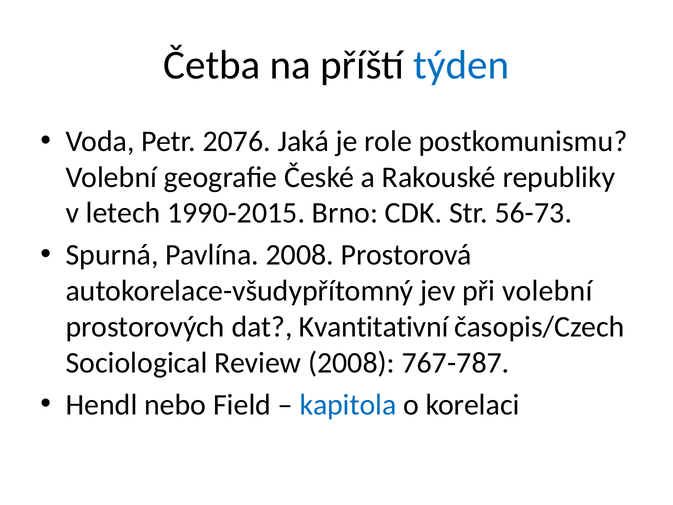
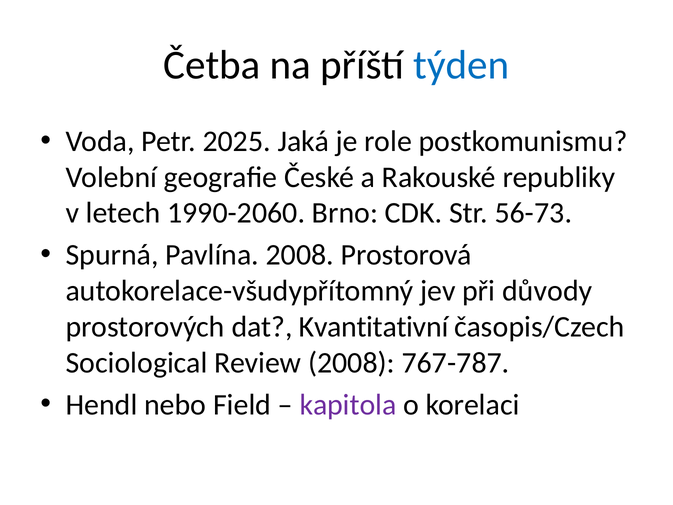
2076: 2076 -> 2025 (237, 141)
1990-2015: 1990-2015 -> 1990-2060 (236, 213)
při volební: volební -> důvody (547, 291)
kapitola colour: blue -> purple (348, 404)
